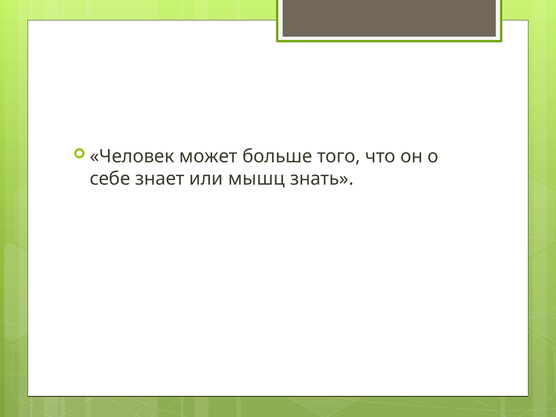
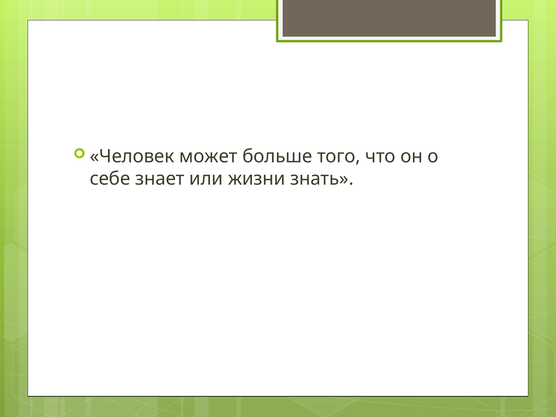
мышц: мышц -> жизни (257, 179)
